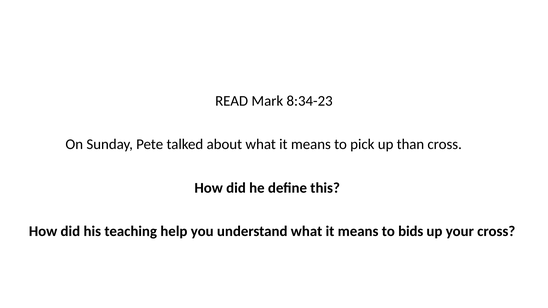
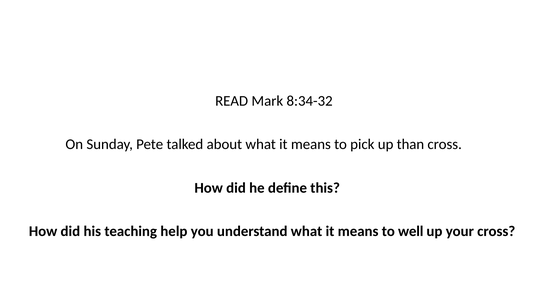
8:34-23: 8:34-23 -> 8:34-32 (310, 101)
bids: bids -> well (411, 231)
